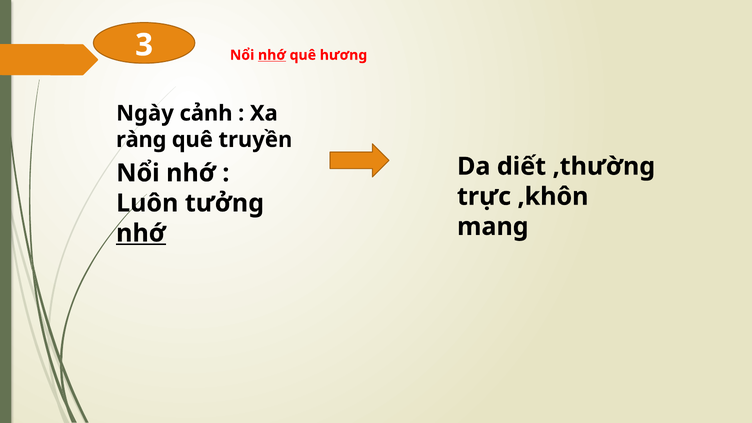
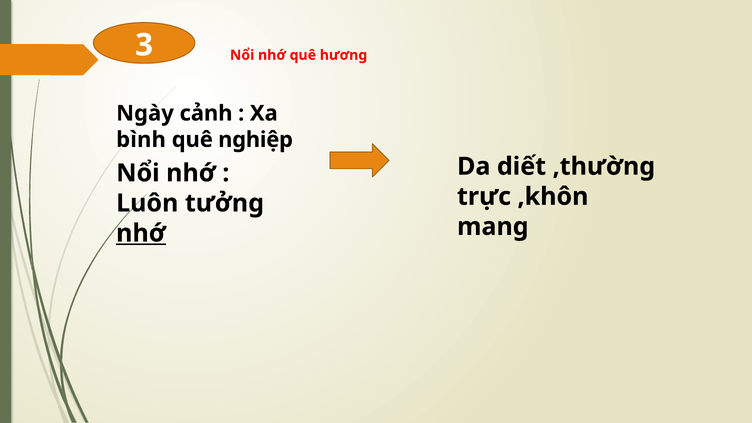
nhớ underline: present -> none (272, 55)
ràng: ràng -> bình (141, 140)
truyền: truyền -> nghiệp (256, 140)
